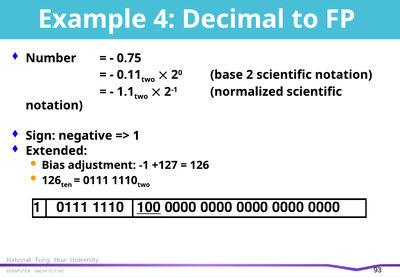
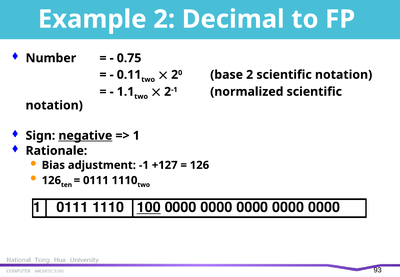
Example 4: 4 -> 2 (164, 19)
negative underline: none -> present (85, 136)
Extended: Extended -> Rationale (56, 151)
